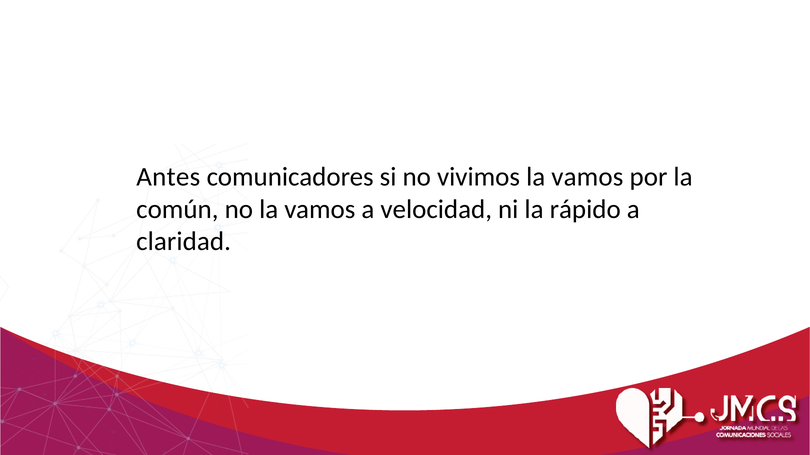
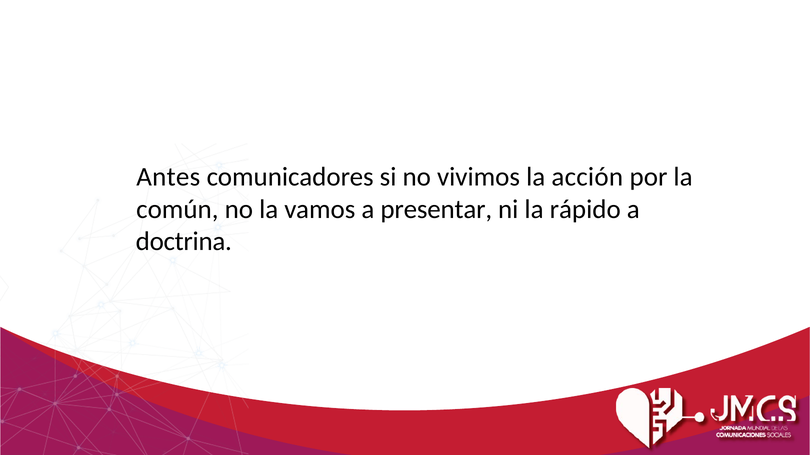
vivimos la vamos: vamos -> acción (587, 177)
velocidad: velocidad -> presentar (436, 209)
claridad: claridad -> doctrina (184, 242)
